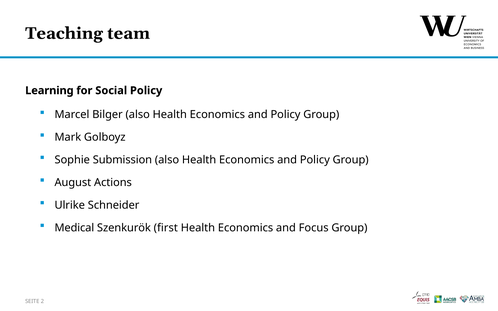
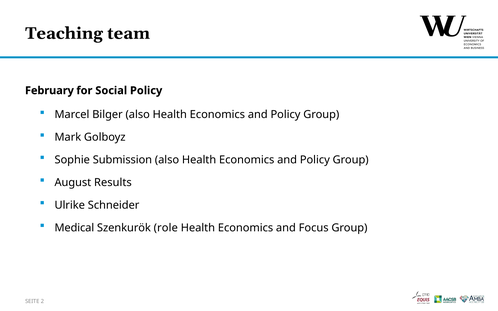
Learning: Learning -> February (49, 91)
Actions: Actions -> Results (113, 183)
first: first -> role (166, 228)
